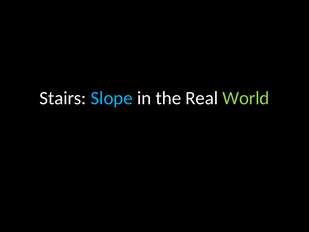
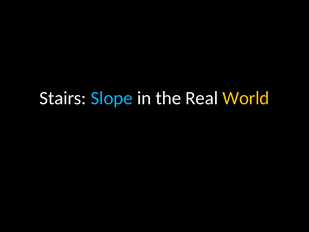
World colour: light green -> yellow (246, 98)
